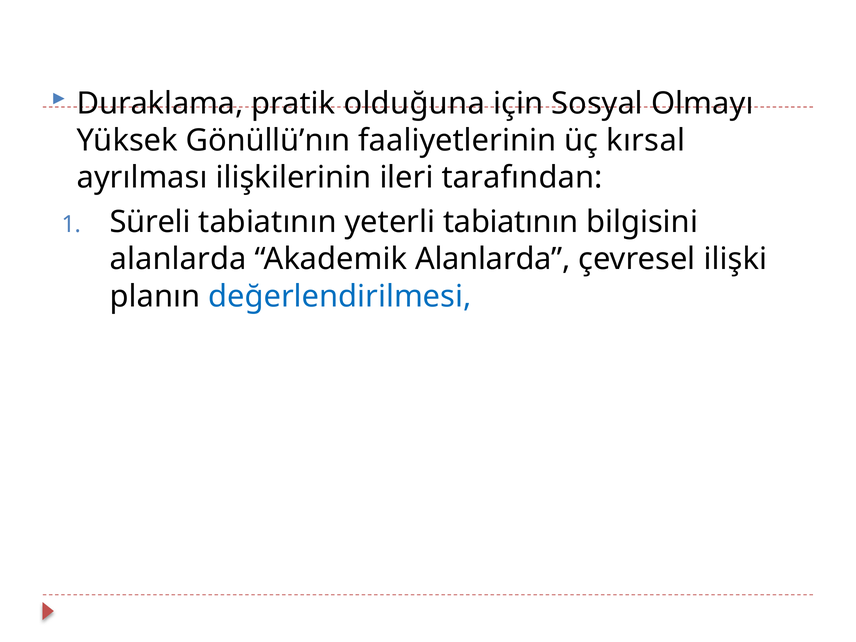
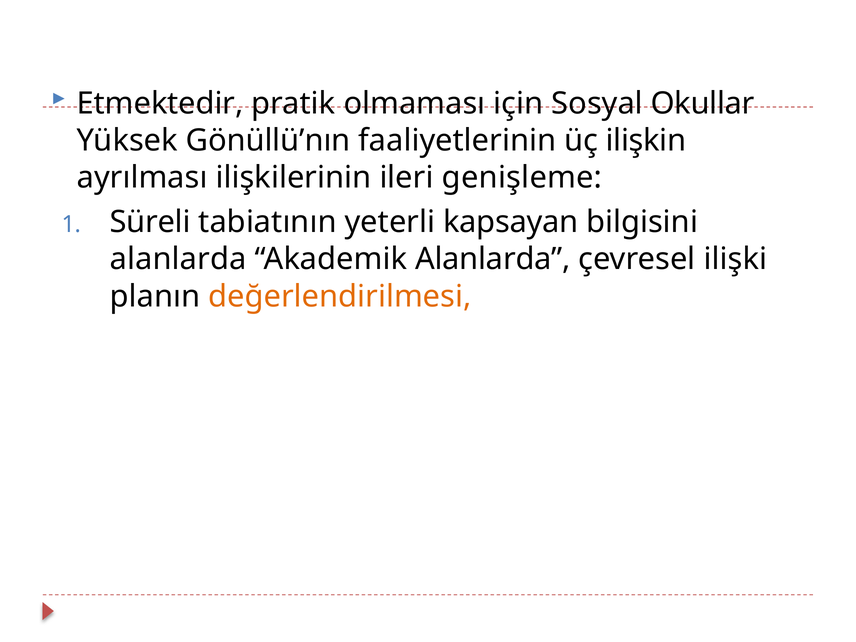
Duraklama: Duraklama -> Etmektedir (160, 103)
olduğuna: olduğuna -> olmaması (414, 103)
Olmayı: Olmayı -> Okullar (703, 103)
kırsal: kırsal -> ilişkin (646, 140)
tarafından: tarafından -> genişleme (522, 178)
yeterli tabiatının: tabiatının -> kapsayan (511, 222)
değerlendirilmesi colour: blue -> orange (340, 296)
